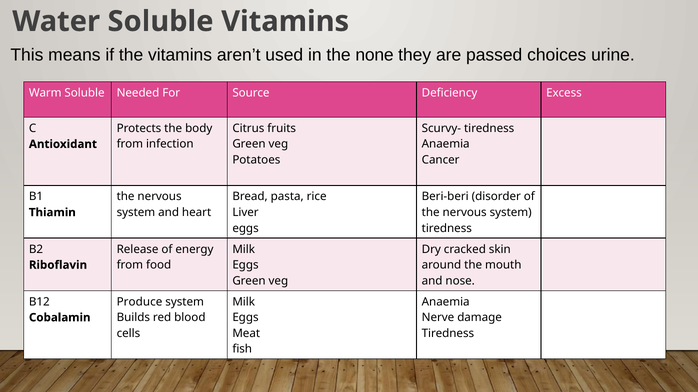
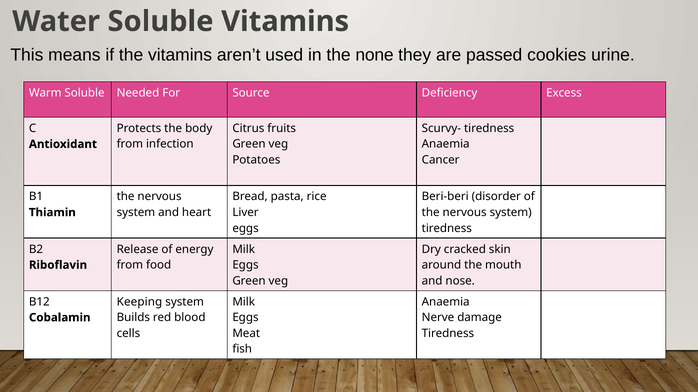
choices: choices -> cookies (557, 55)
Produce: Produce -> Keeping (139, 302)
